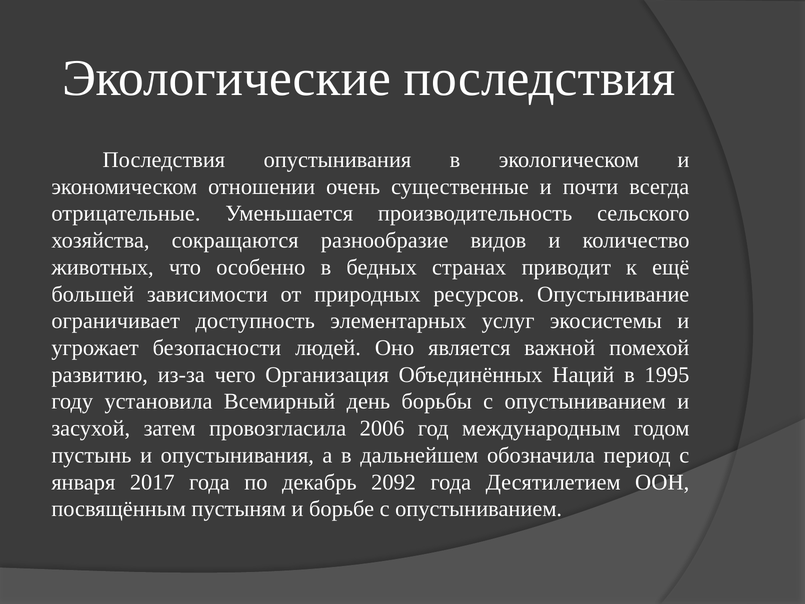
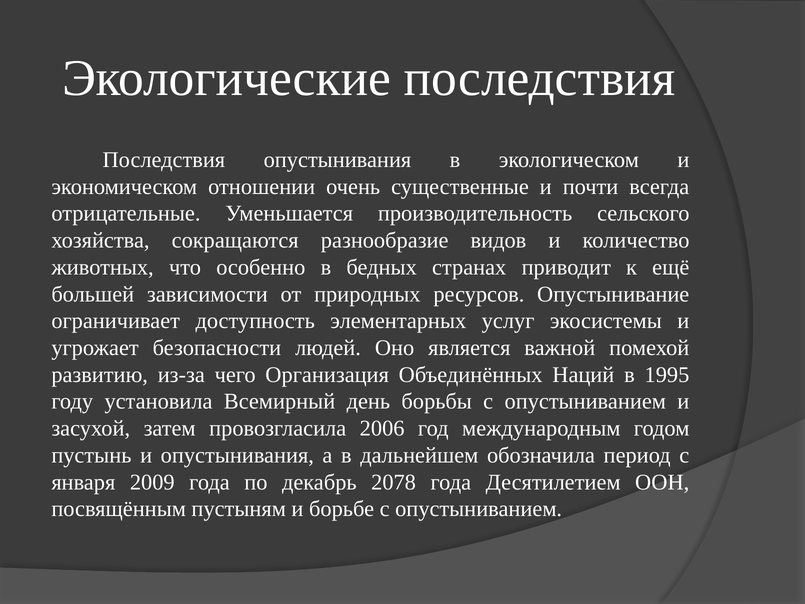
2017: 2017 -> 2009 (152, 482)
2092: 2092 -> 2078 (394, 482)
